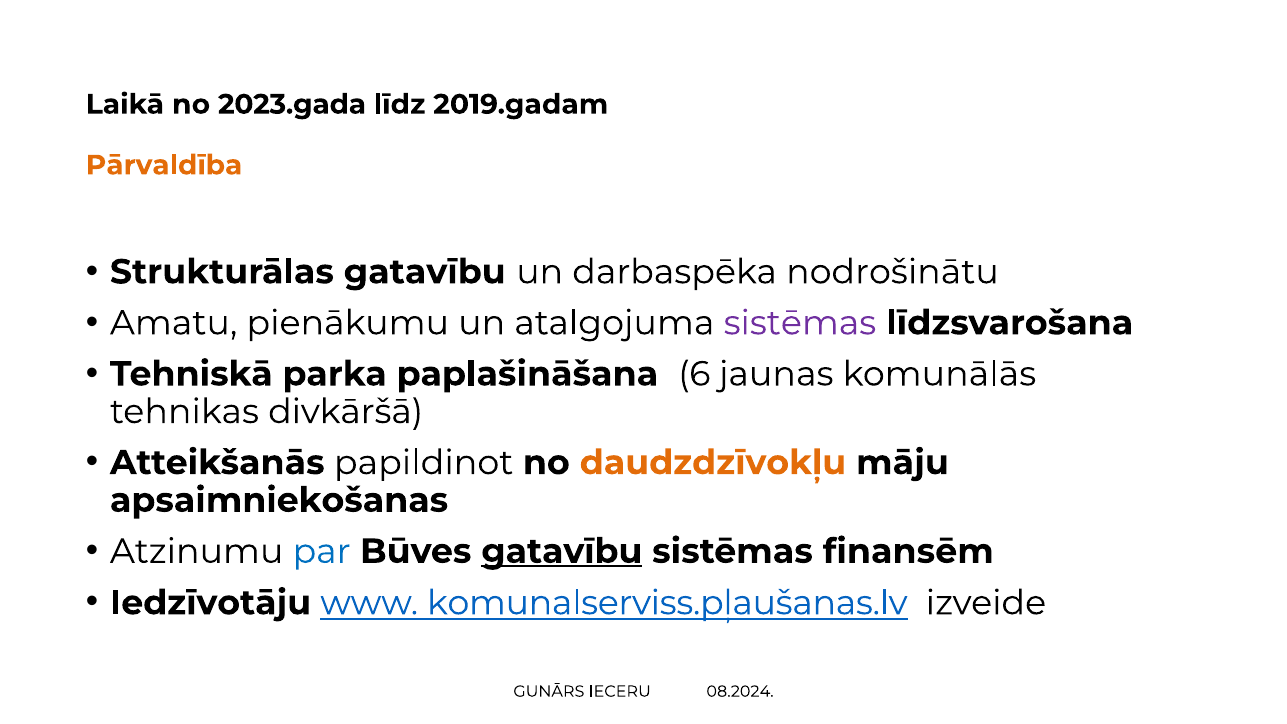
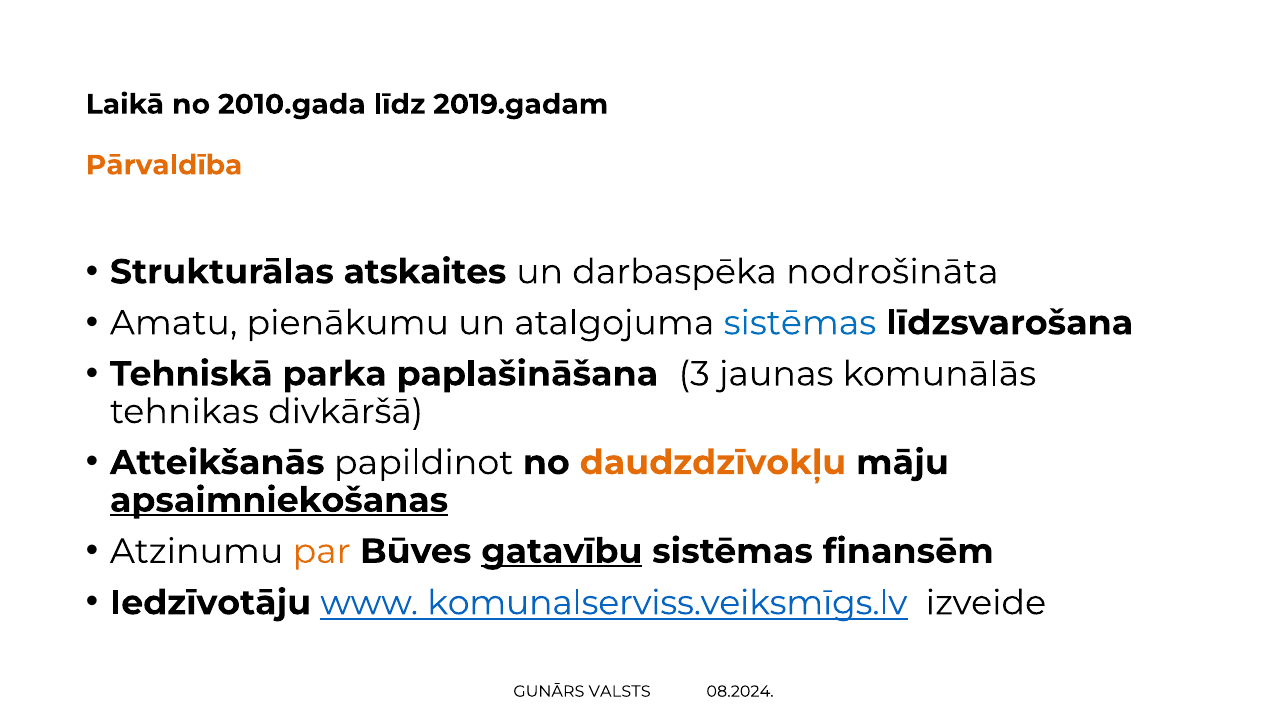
2023.gada: 2023.gada -> 2010.gada (292, 104)
Strukturālas gatavību: gatavību -> atskaites (425, 272)
nodrošinātu: nodrošinātu -> nodrošināta (892, 272)
sistēmas colour: purple -> blue (800, 323)
6: 6 -> 3 (694, 374)
apsaimniekošanas underline: none -> present (279, 500)
par colour: blue -> orange (322, 551)
komunalserviss.pļaušanas.lv: komunalserviss.pļaušanas.lv -> komunalserviss.veiksmīgs.lv (667, 603)
IECERU: IECERU -> VALSTS (620, 691)
